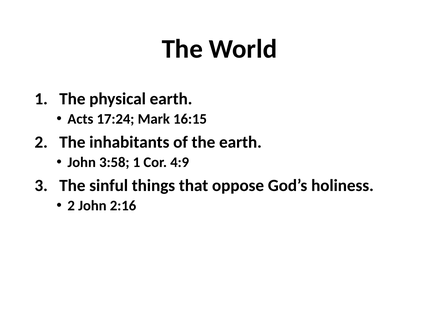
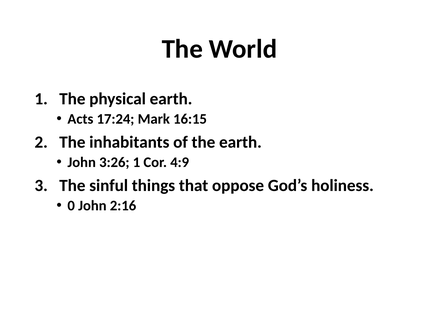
3:58: 3:58 -> 3:26 (114, 163)
2: 2 -> 0 (71, 206)
